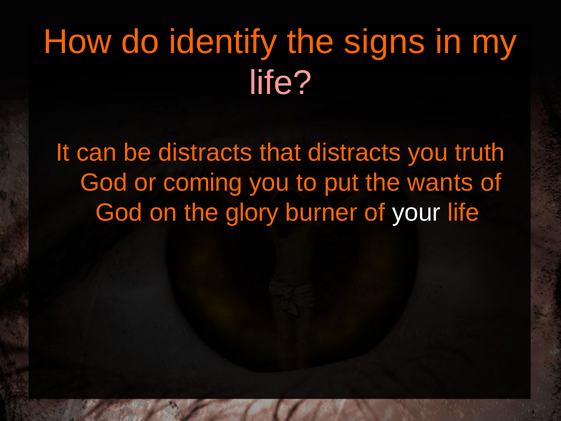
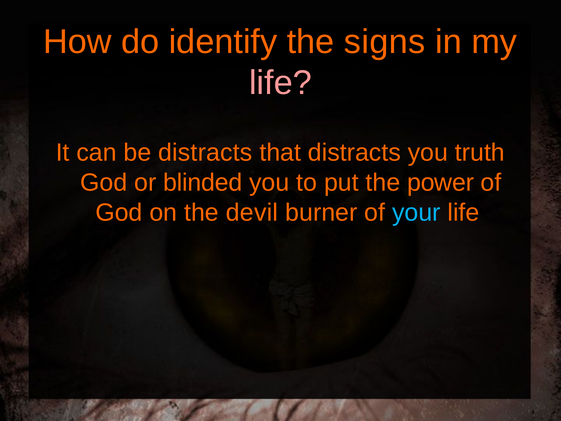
coming: coming -> blinded (203, 183)
wants: wants -> power (441, 183)
glory: glory -> devil (252, 212)
your colour: white -> light blue (416, 212)
